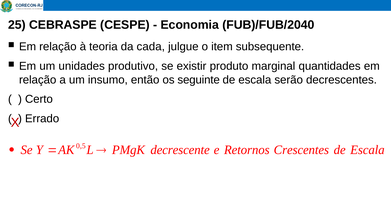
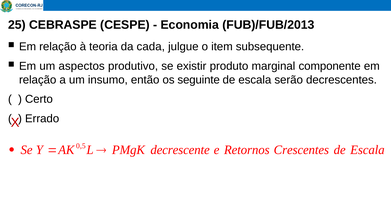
FUB)/FUB/2040: FUB)/FUB/2040 -> FUB)/FUB/2013 (268, 25)
unidades: unidades -> aspectos (82, 66)
quantidades: quantidades -> componente (330, 66)
